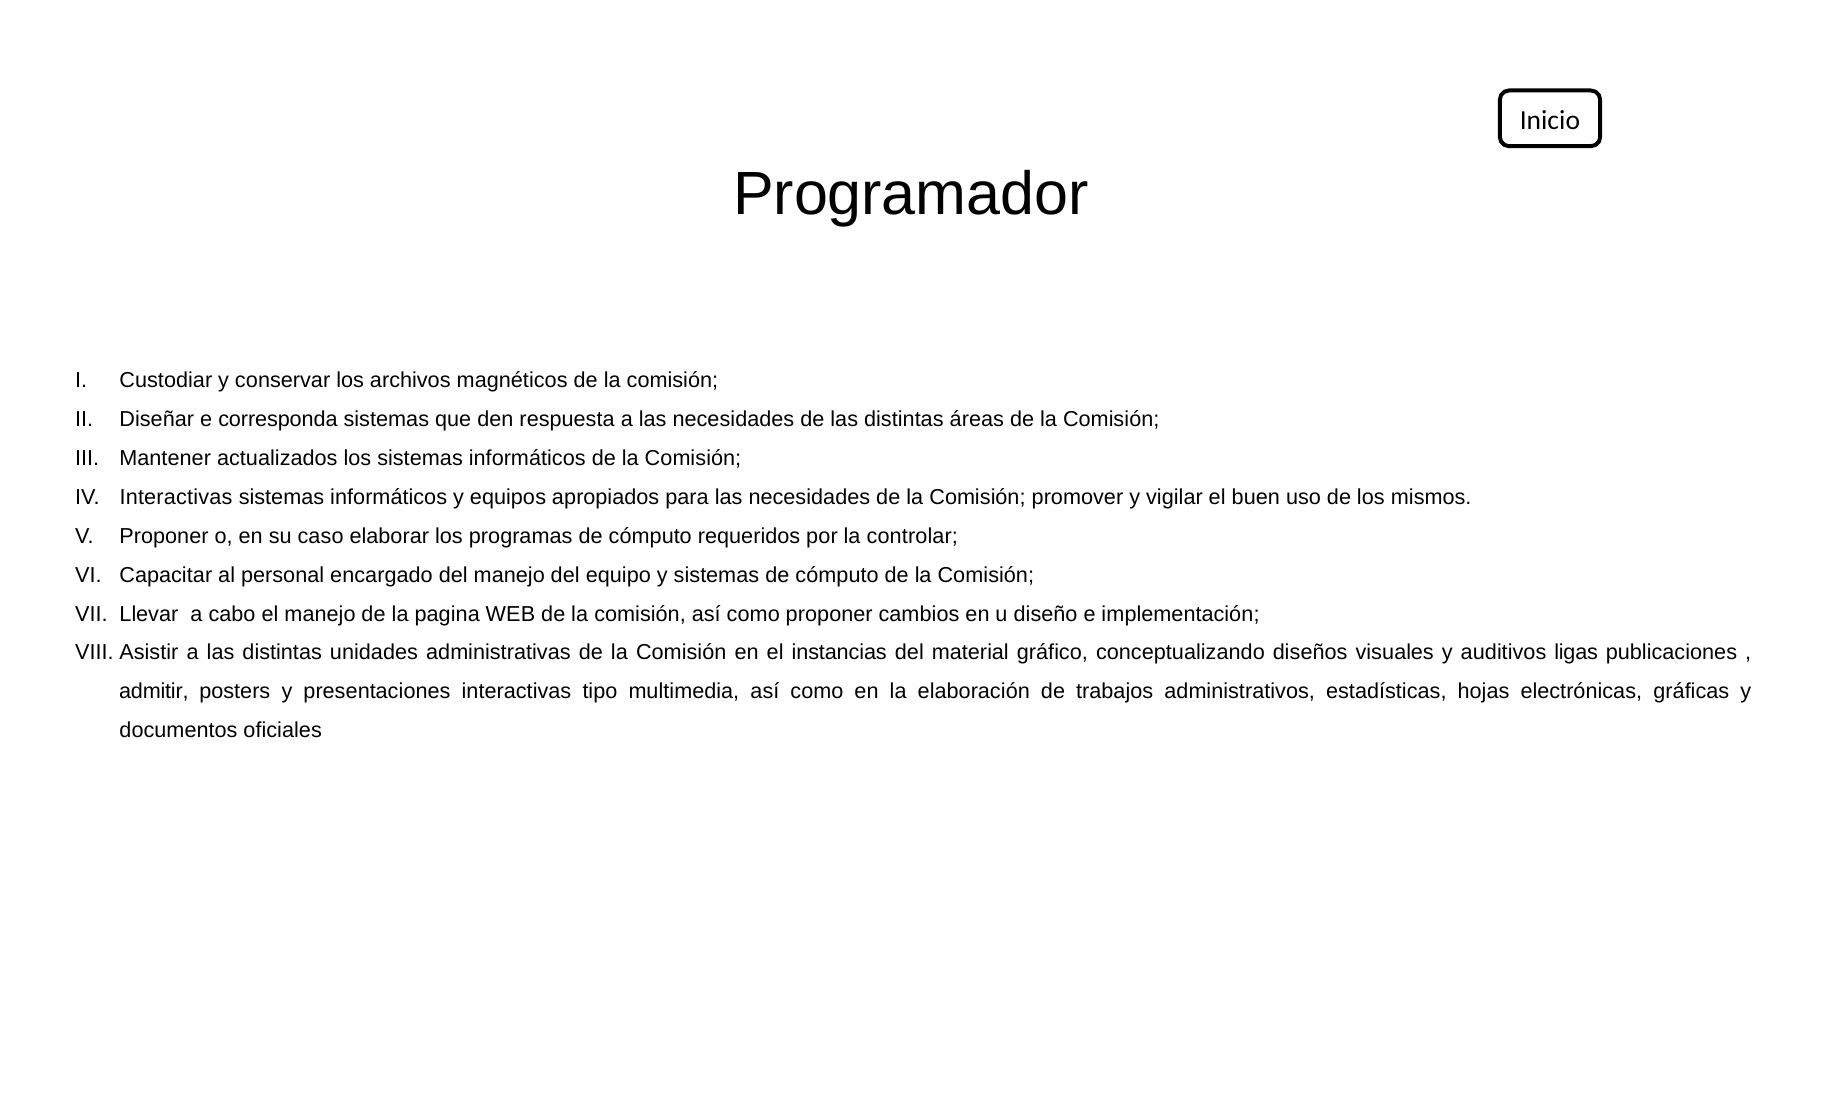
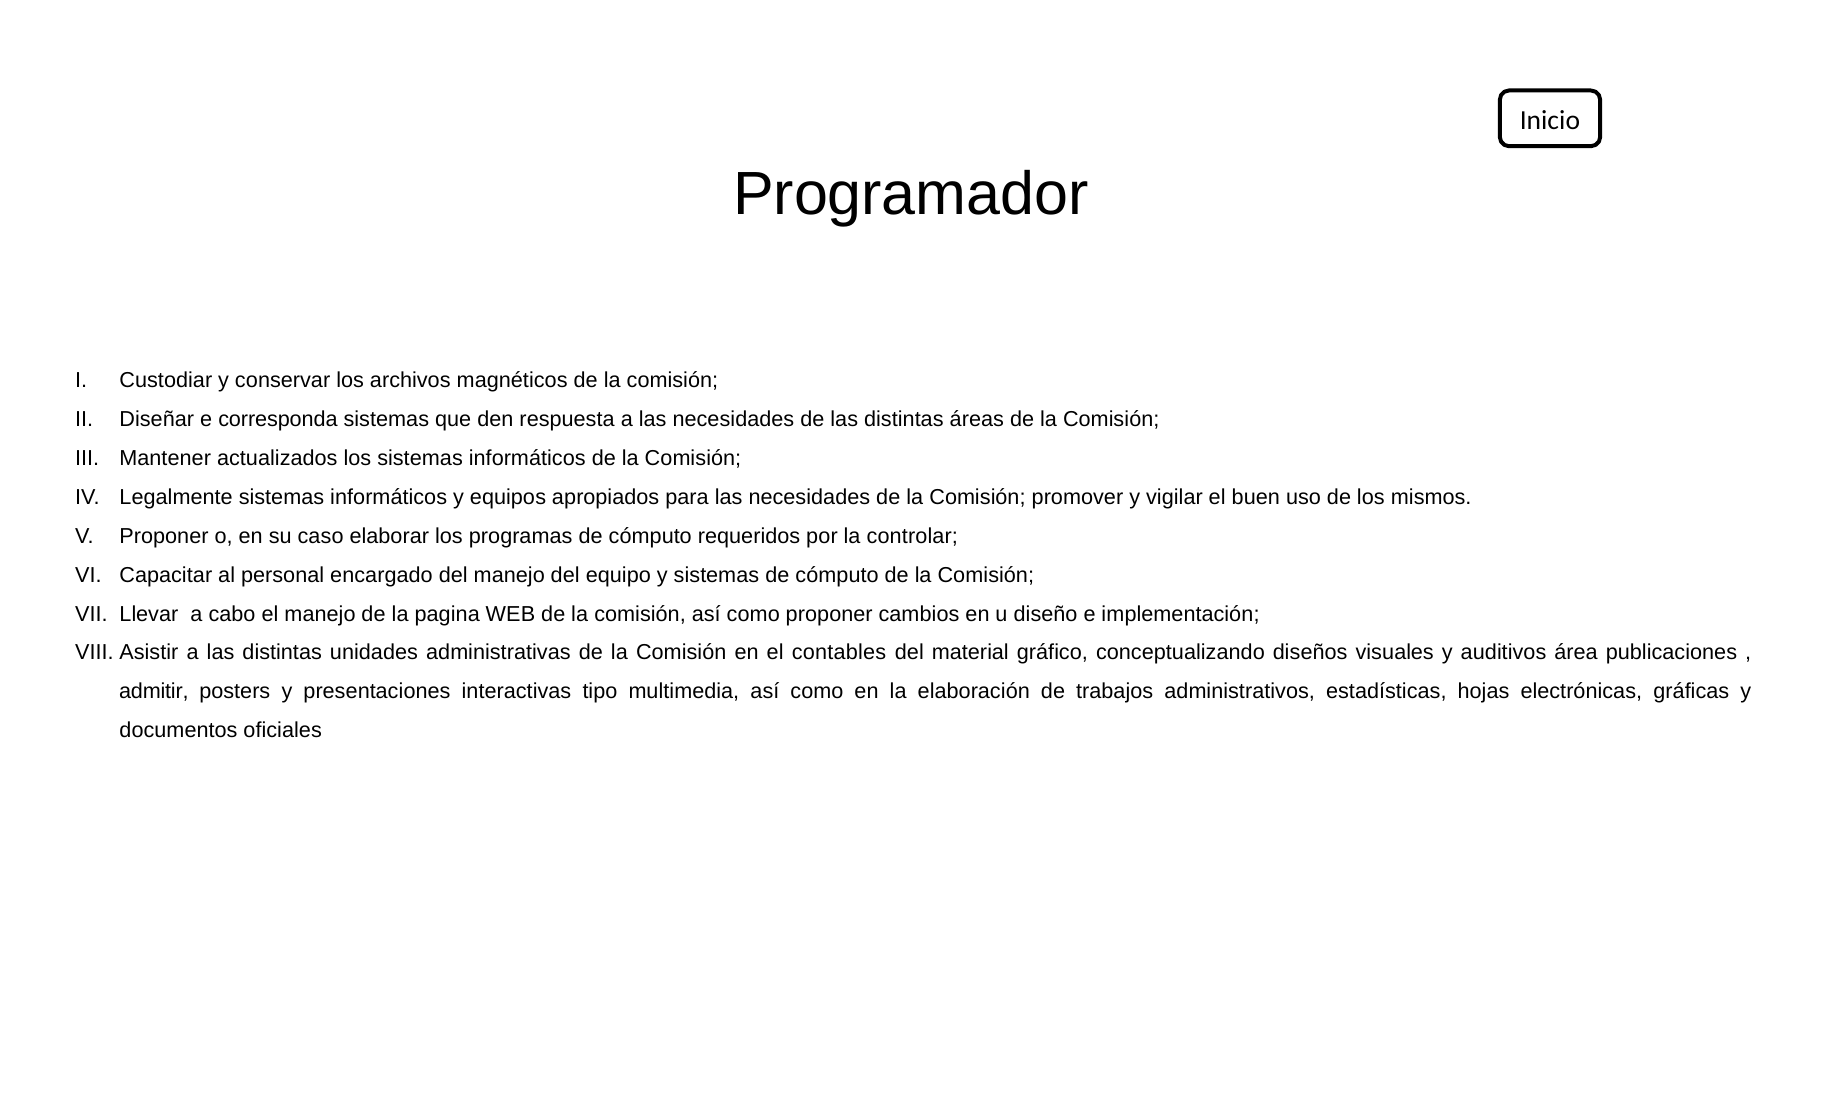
Interactivas: Interactivas -> Legalmente (176, 497)
instancias: instancias -> contables (839, 653)
ligas: ligas -> área (1576, 653)
